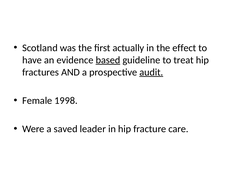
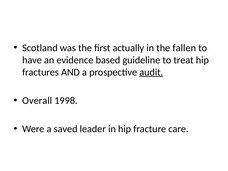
effect: effect -> fallen (184, 48)
based underline: present -> none (108, 60)
Female: Female -> Overall (37, 101)
